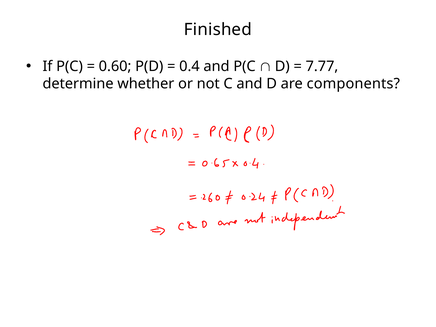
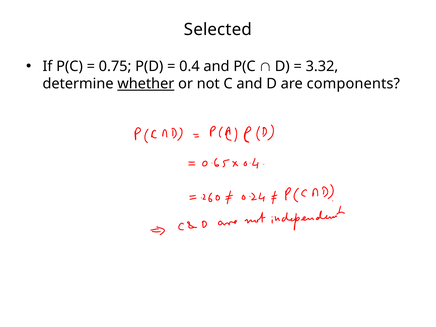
Finished: Finished -> Selected (218, 30)
0.60: 0.60 -> 0.75 (115, 66)
7.77: 7.77 -> 3.32 (322, 66)
whether underline: none -> present (146, 84)
